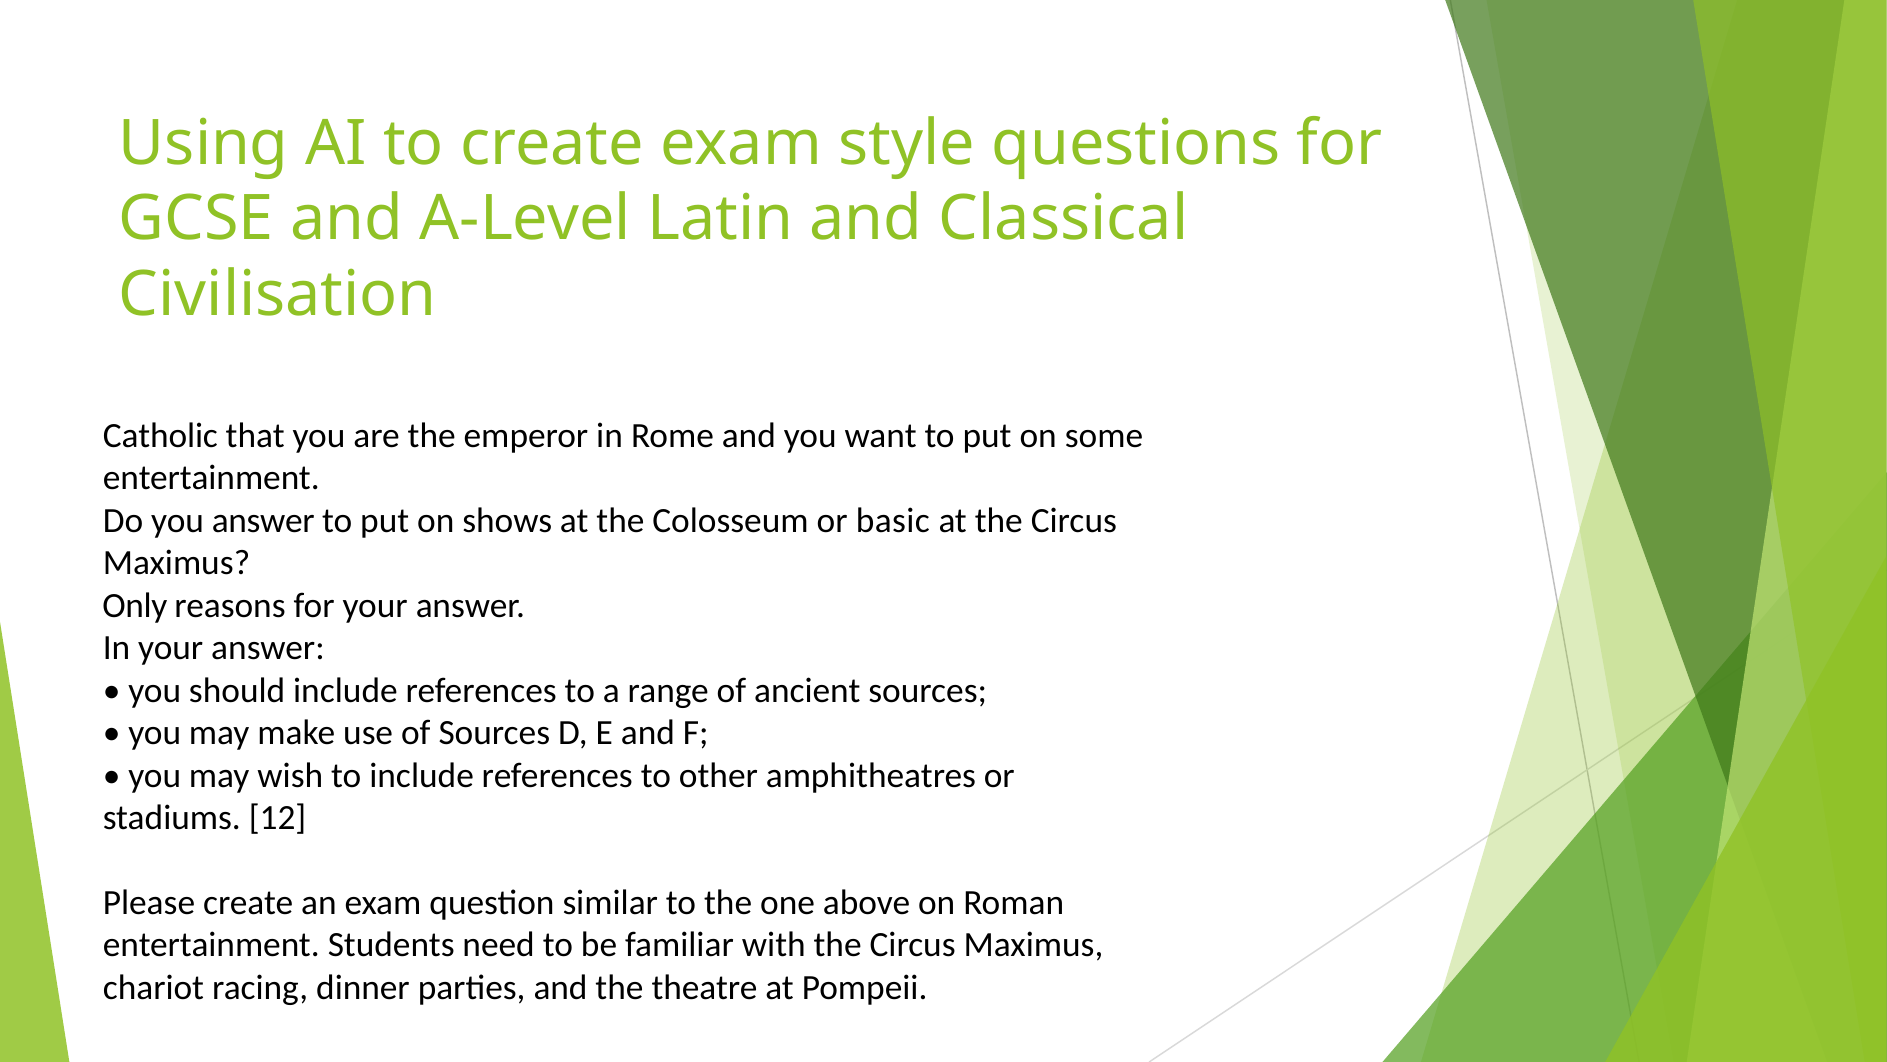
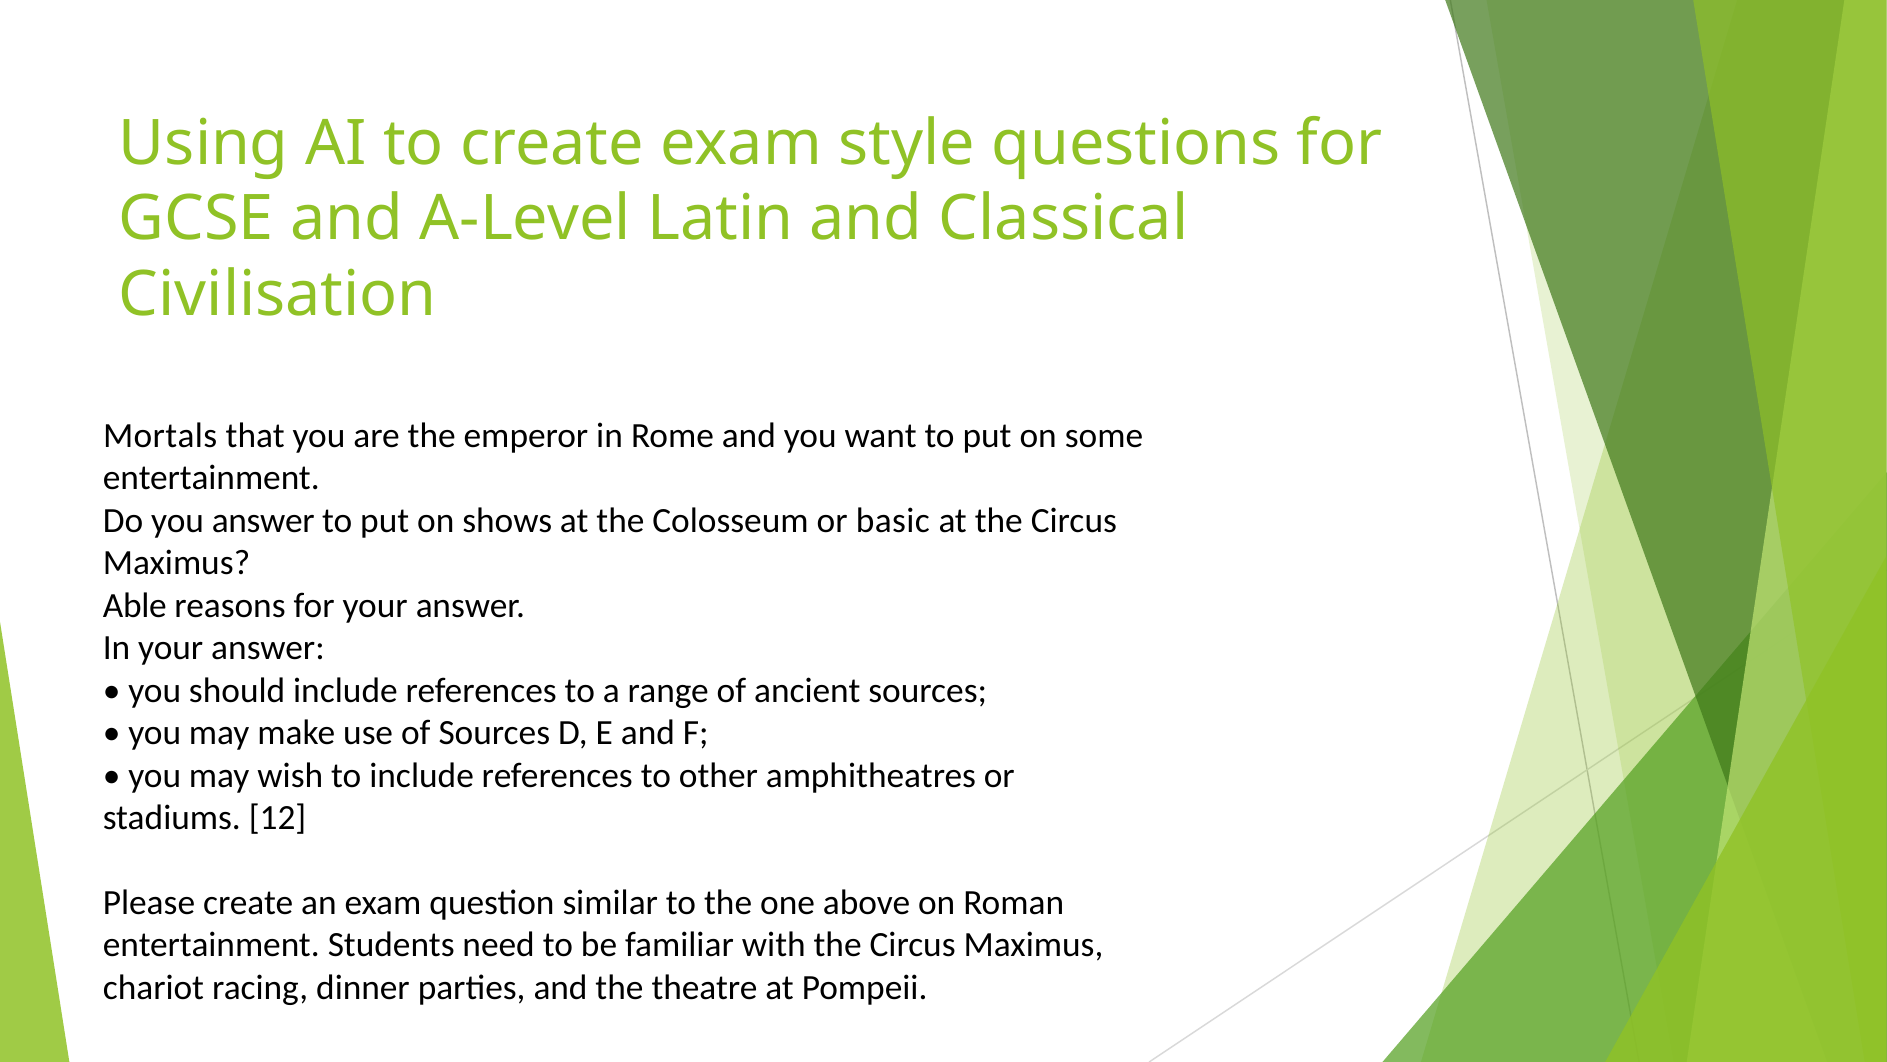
Catholic: Catholic -> Mortals (160, 435)
Only: Only -> Able (135, 605)
